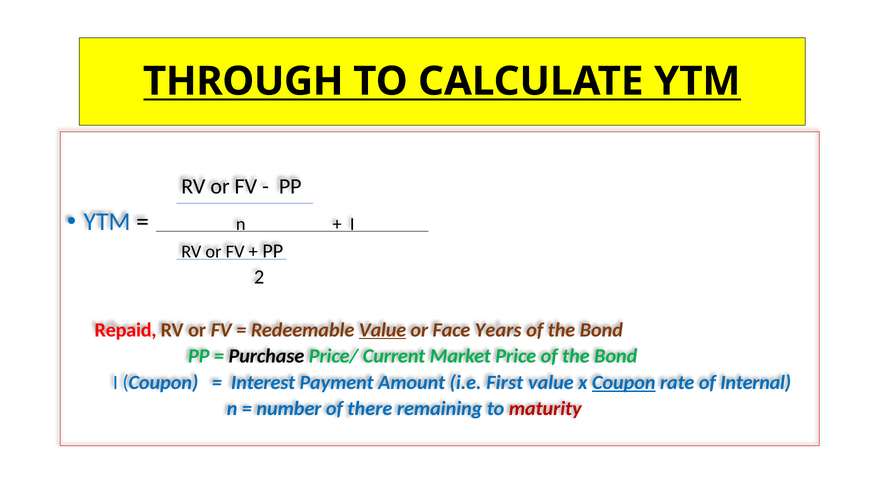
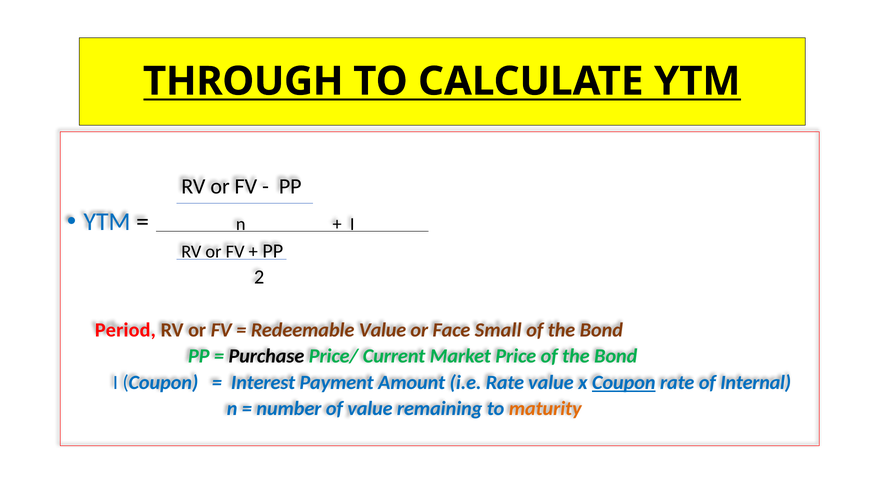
Repaid: Repaid -> Period (125, 330)
Value underline: present -> none (383, 330)
Years: Years -> Small (498, 330)
i.e First: First -> Rate (505, 383)
of there: there -> value (370, 409)
maturity colour: red -> orange (545, 409)
